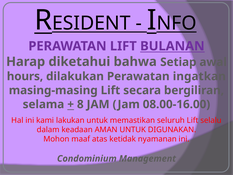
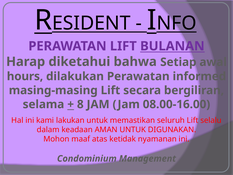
ingatkan: ingatkan -> informed (199, 76)
